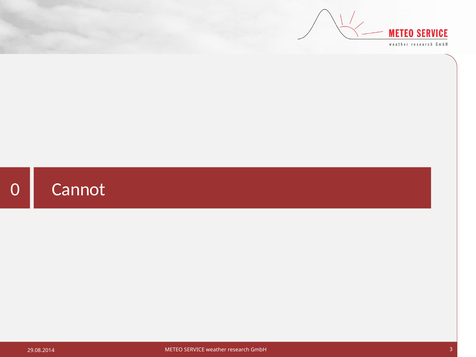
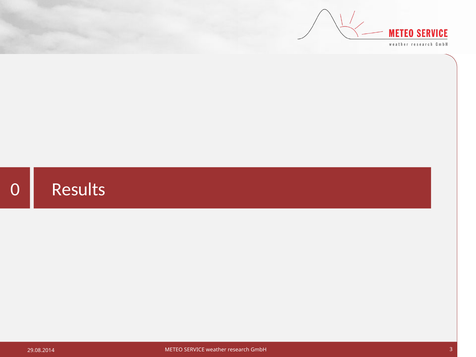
Cannot: Cannot -> Results (79, 189)
